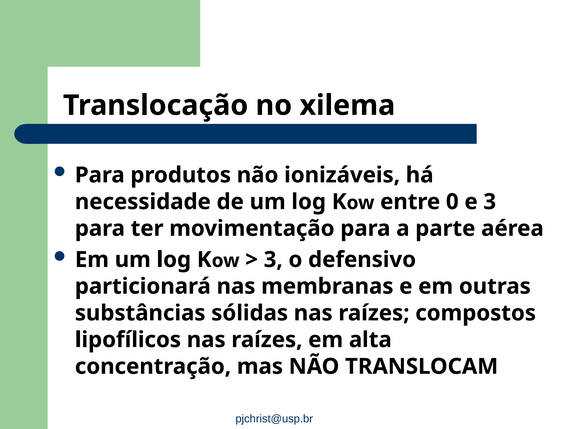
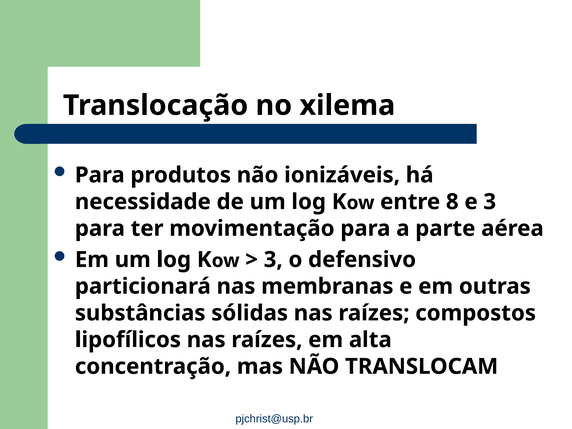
0: 0 -> 8 (452, 202)
